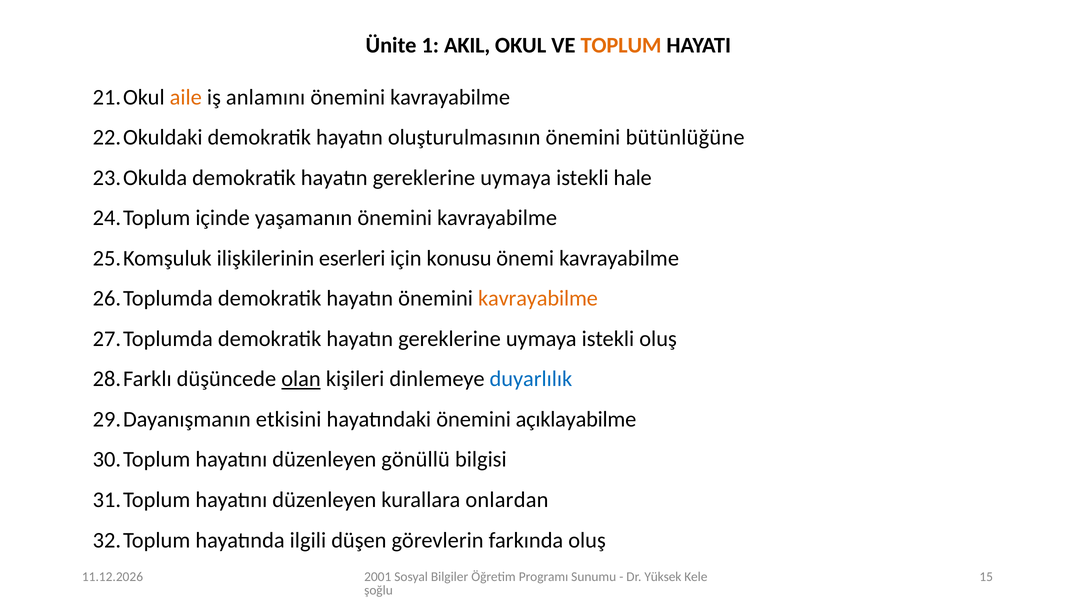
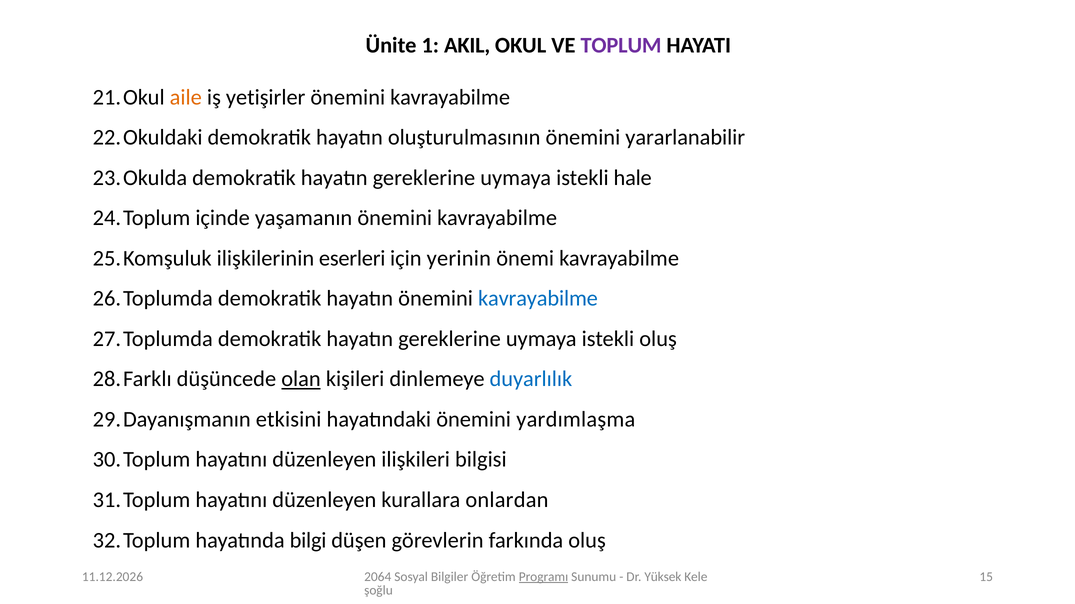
TOPLUM colour: orange -> purple (621, 46)
anlamını: anlamını -> yetişirler (266, 97)
bütünlüğüne: bütünlüğüne -> yararlanabilir (685, 138)
konusu: konusu -> yerinin (459, 259)
kavrayabilme colour: orange -> blue (538, 299)
açıklayabilme: açıklayabilme -> yardımlaşma (576, 420)
gönüllü: gönüllü -> ilişkileri (416, 460)
ilgili: ilgili -> bilgi (308, 541)
2001: 2001 -> 2064 (378, 577)
Programı underline: none -> present (543, 577)
